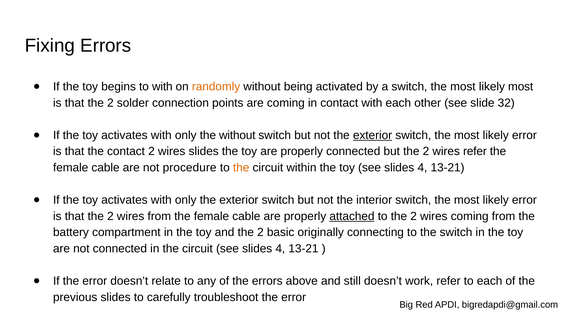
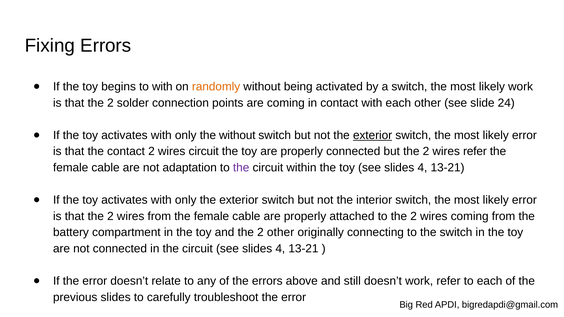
likely most: most -> work (521, 87)
32: 32 -> 24 (506, 103)
wires slides: slides -> circuit (204, 152)
procedure: procedure -> adaptation (190, 168)
the colour: orange -> purple (241, 168)
attached underline: present -> none (352, 216)
2 basic: basic -> other (281, 233)
